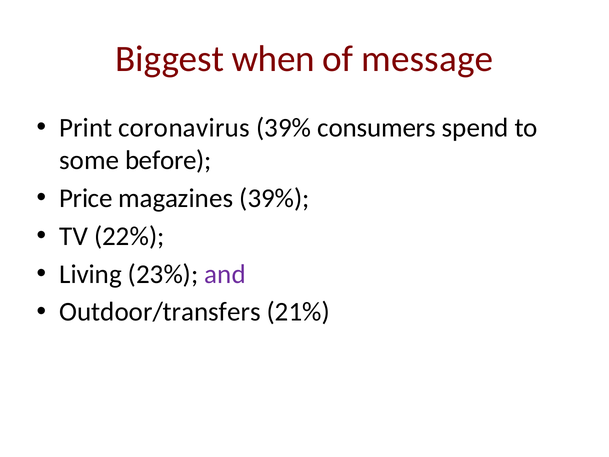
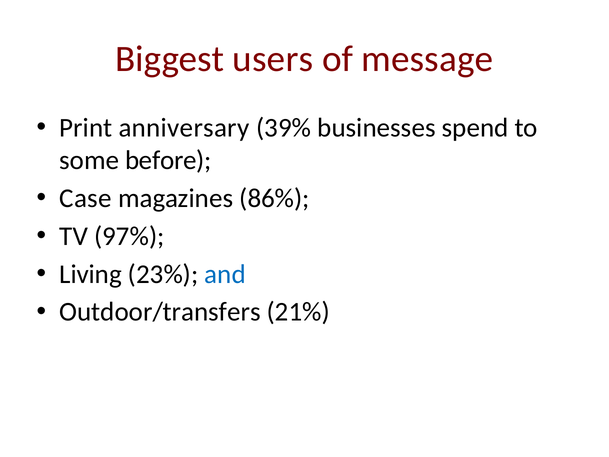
when: when -> users (273, 59)
coronavirus: coronavirus -> anniversary (184, 128)
consumers: consumers -> businesses (376, 128)
Price: Price -> Case (86, 198)
magazines 39%: 39% -> 86% (275, 198)
22%: 22% -> 97% (129, 236)
and colour: purple -> blue (225, 274)
